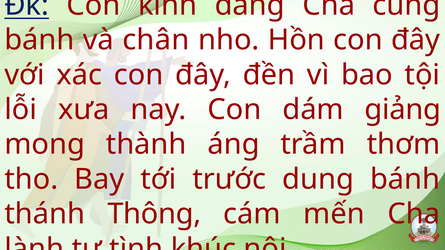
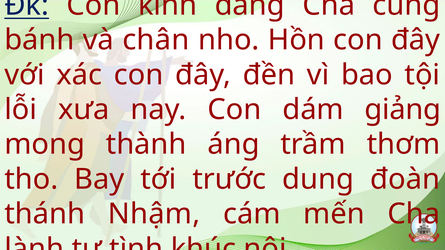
dung bánh: bánh -> đoàn (405, 179)
Thông: Thông -> Nhậm (154, 214)
